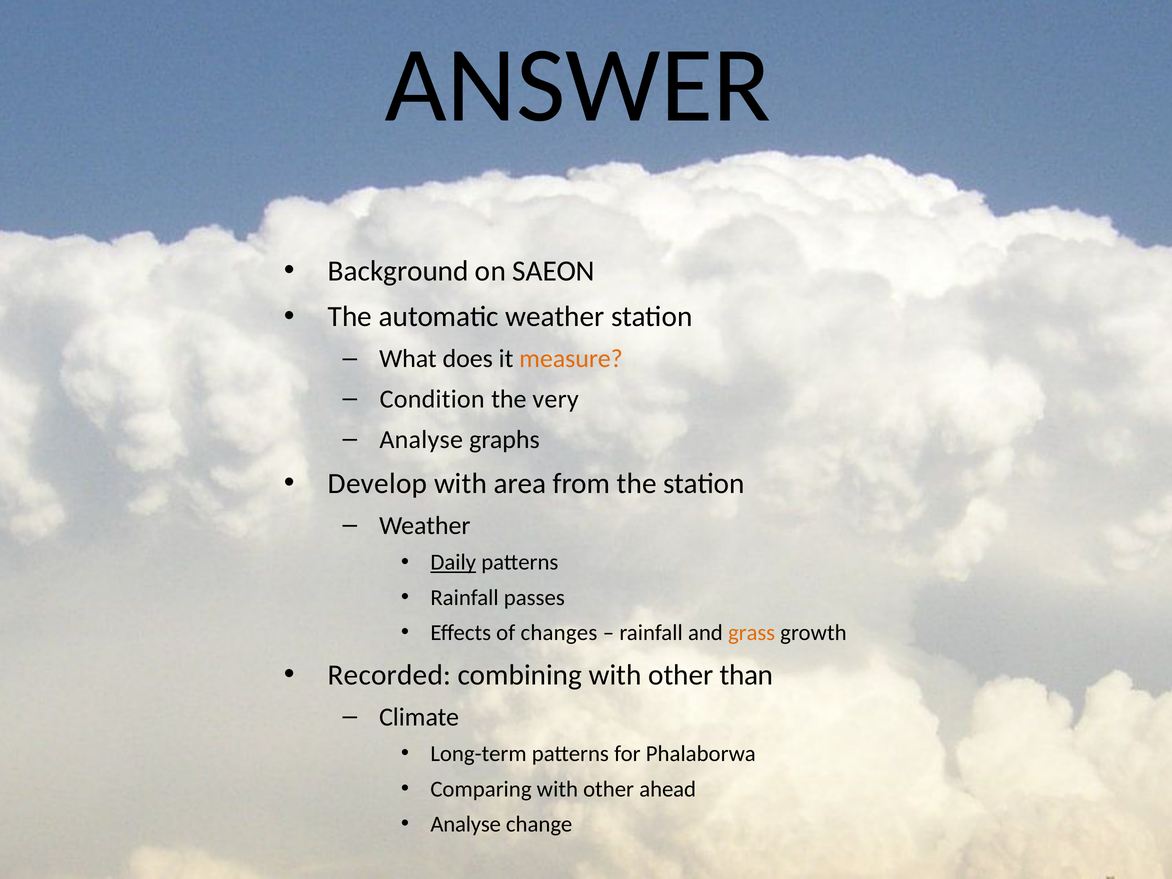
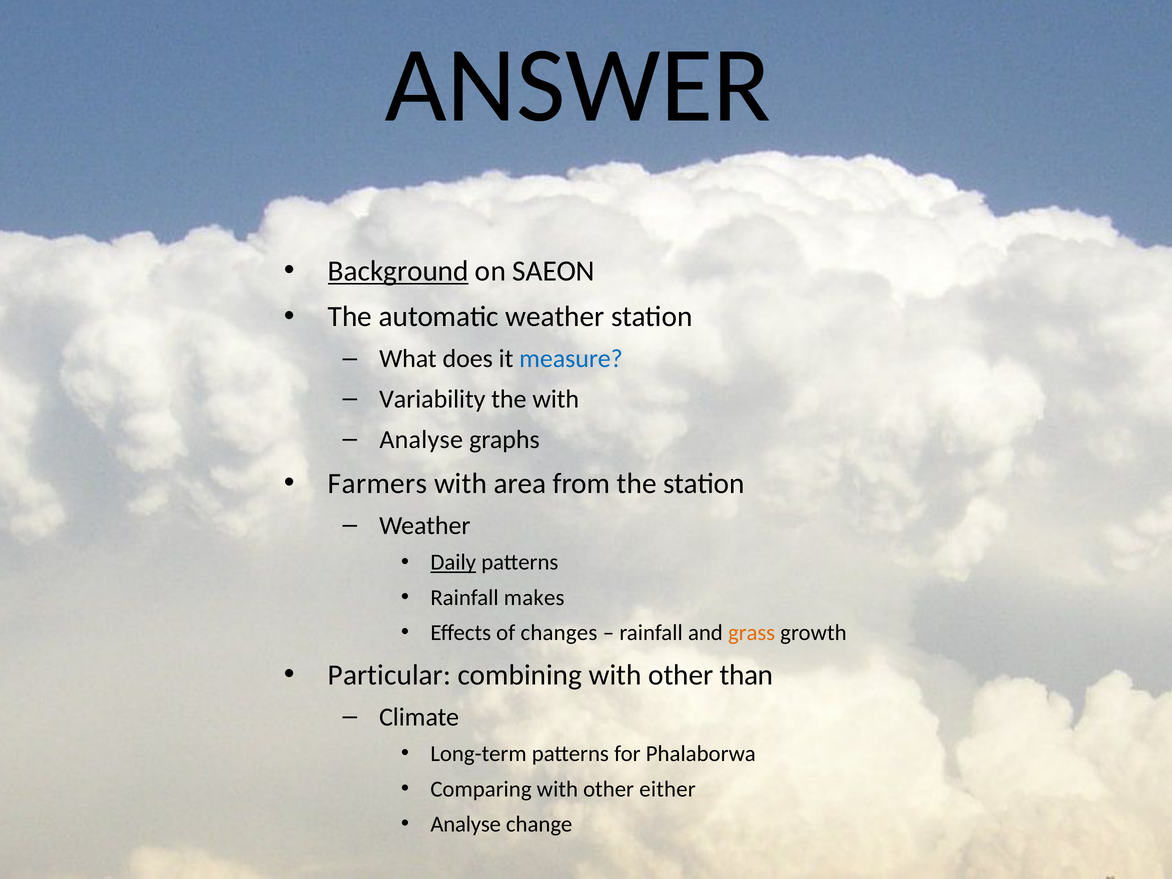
Background underline: none -> present (398, 271)
measure colour: orange -> blue (571, 359)
Condition: Condition -> Variability (432, 399)
the very: very -> with (556, 399)
Develop: Develop -> Farmers (377, 483)
passes: passes -> makes (534, 598)
Recorded: Recorded -> Particular (389, 675)
ahead: ahead -> either (668, 789)
